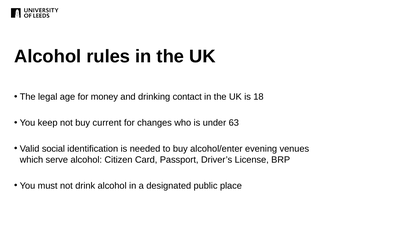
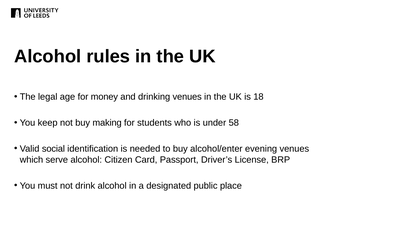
drinking contact: contact -> venues (187, 97)
current: current -> making (107, 123)
changes: changes -> students (155, 123)
63: 63 -> 58 (234, 123)
